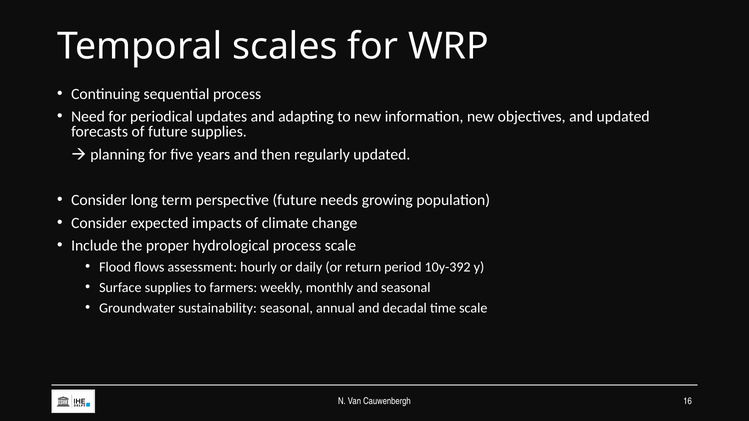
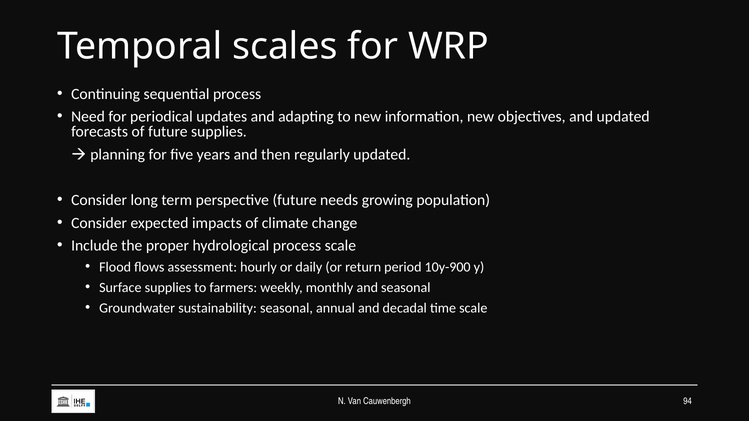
10y-392: 10y-392 -> 10y-900 (448, 267)
16: 16 -> 94 (688, 402)
